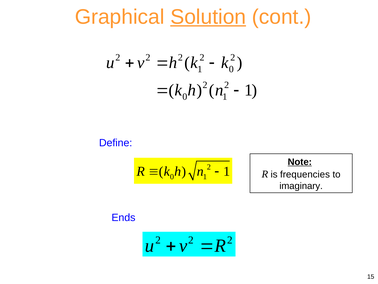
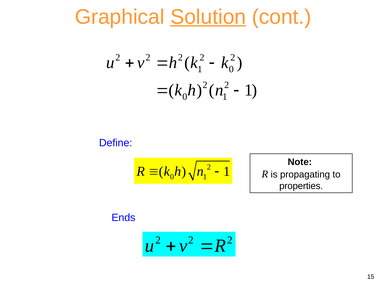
Note underline: present -> none (300, 162)
frequencies: frequencies -> propagating (305, 174)
imaginary: imaginary -> properties (301, 186)
